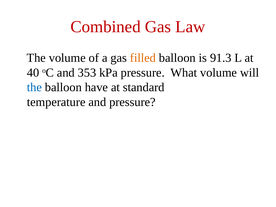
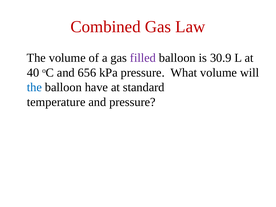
filled colour: orange -> purple (143, 58)
91.3: 91.3 -> 30.9 (221, 58)
353: 353 -> 656 (87, 73)
